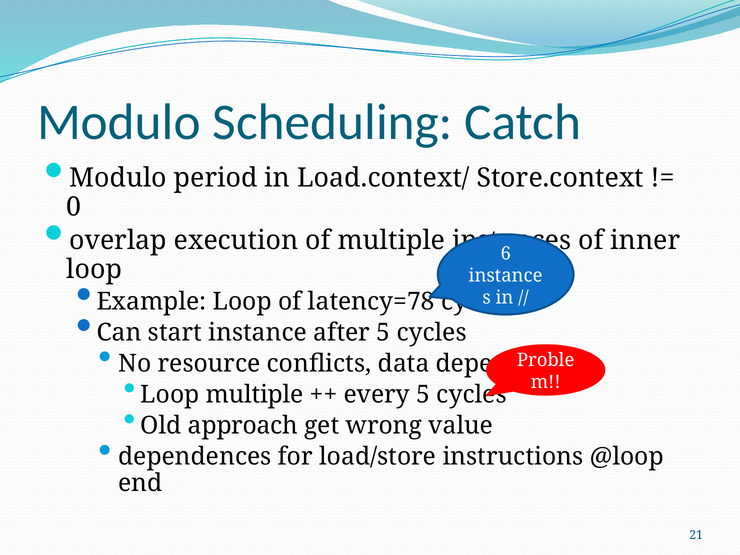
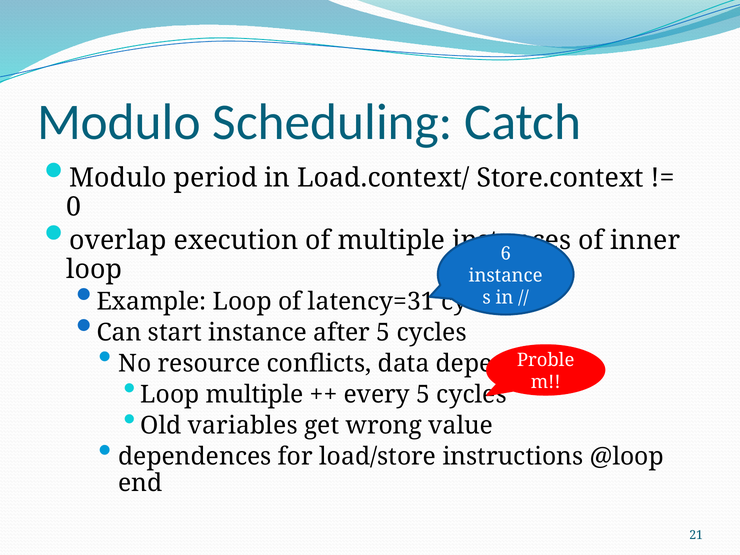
latency=78: latency=78 -> latency=31 (371, 301)
approach: approach -> variables (243, 426)
